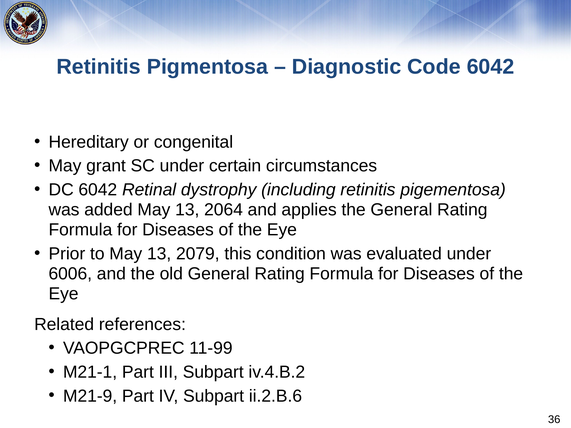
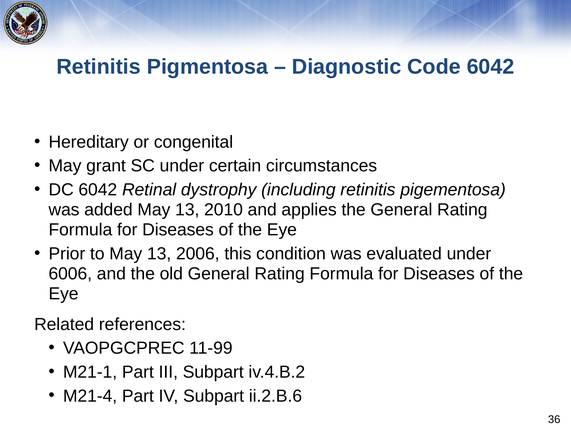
2064: 2064 -> 2010 (224, 210)
2079: 2079 -> 2006 (198, 254)
M21-9: M21-9 -> M21-4 (90, 396)
